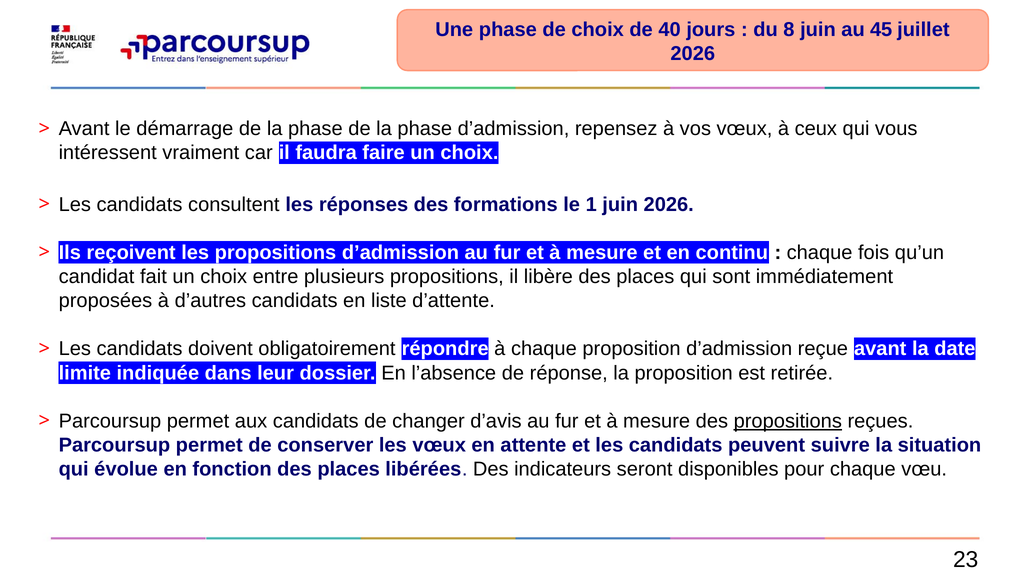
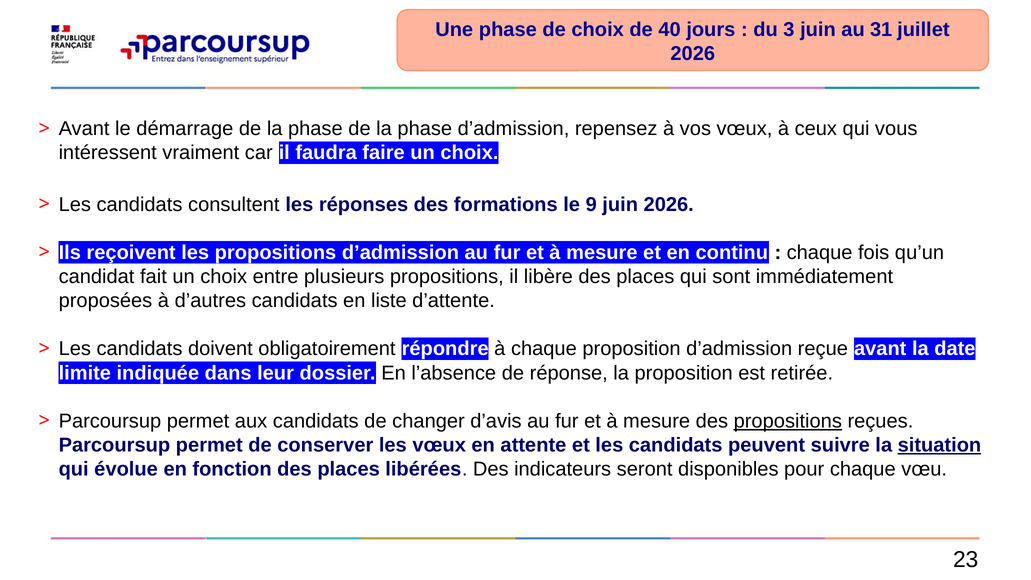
8: 8 -> 3 (789, 29)
45: 45 -> 31 (881, 29)
1: 1 -> 9 (591, 204)
situation underline: none -> present (939, 445)
